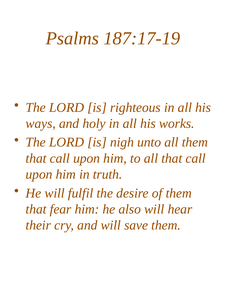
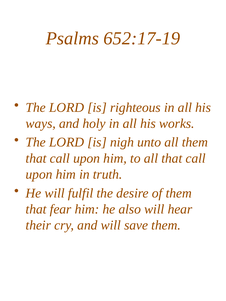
187:17-19: 187:17-19 -> 652:17-19 (142, 38)
